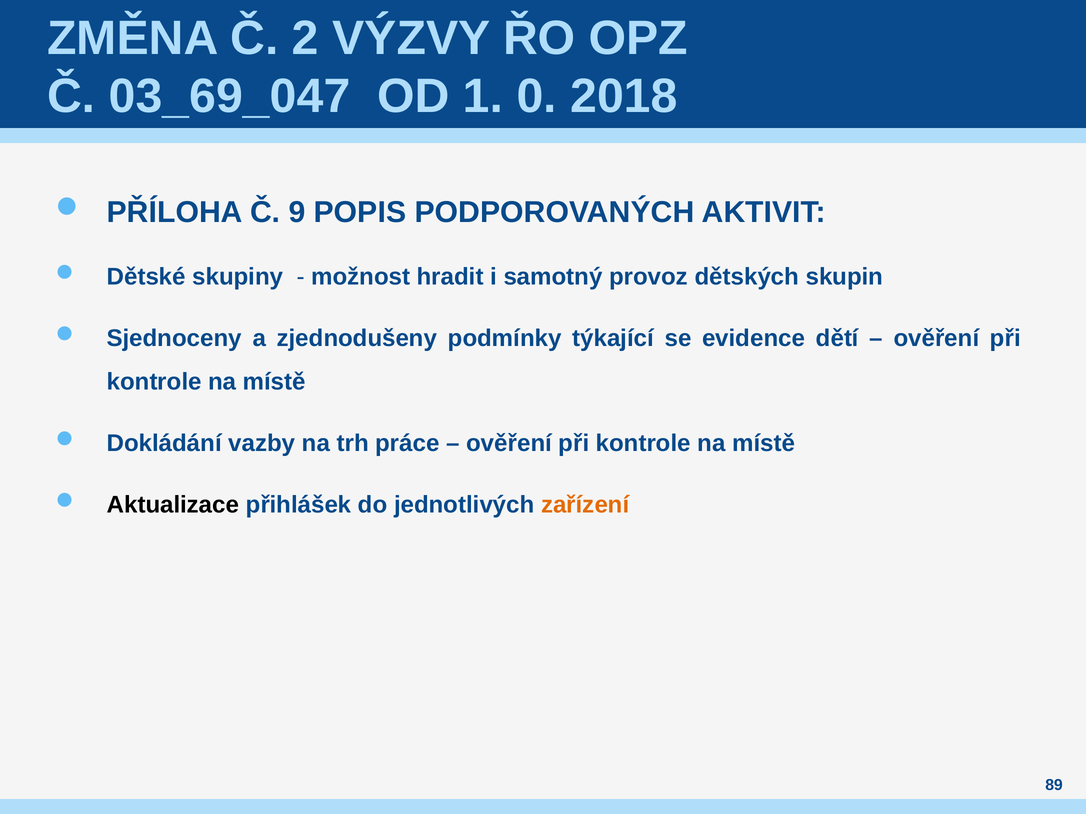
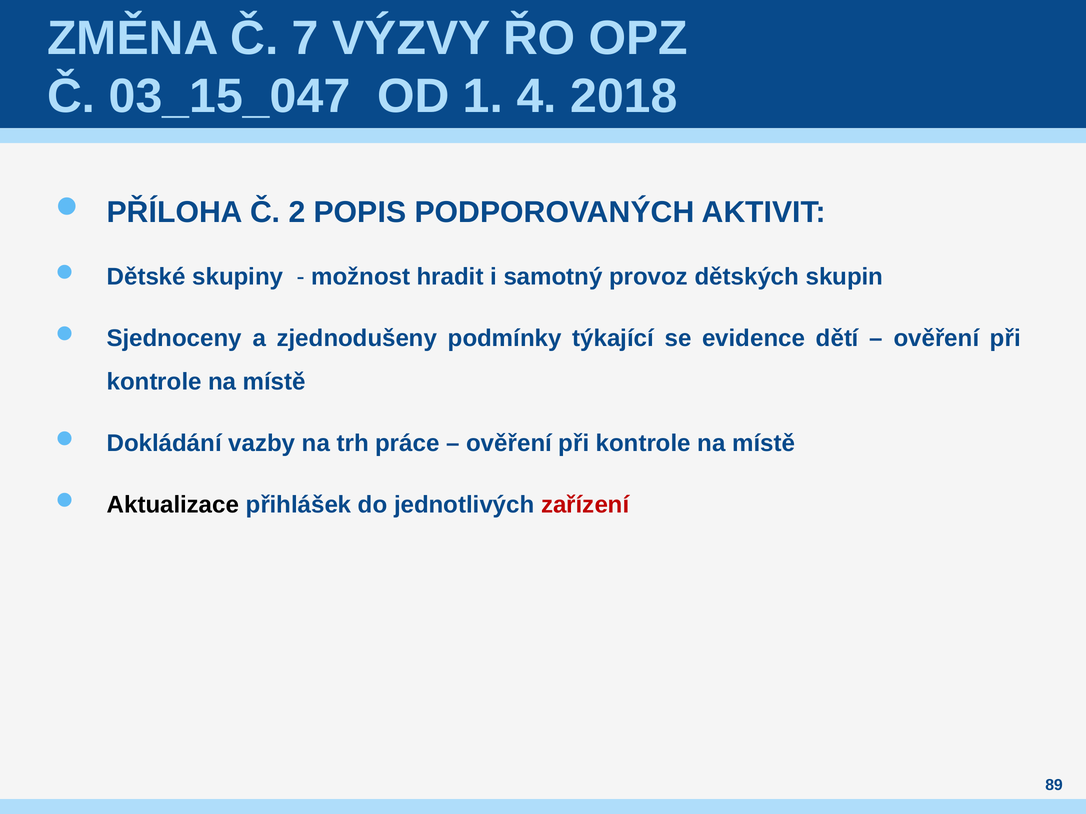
2: 2 -> 7 (305, 38)
03_69_047: 03_69_047 -> 03_15_047 (230, 96)
0: 0 -> 4 (537, 96)
9: 9 -> 2 (297, 212)
zařízení colour: orange -> red (585, 505)
